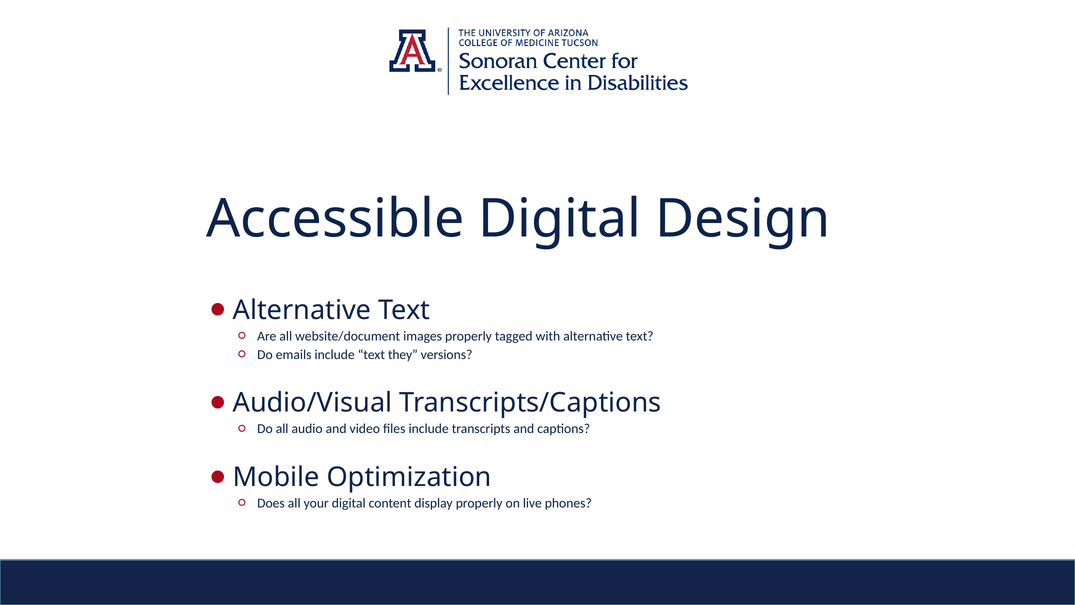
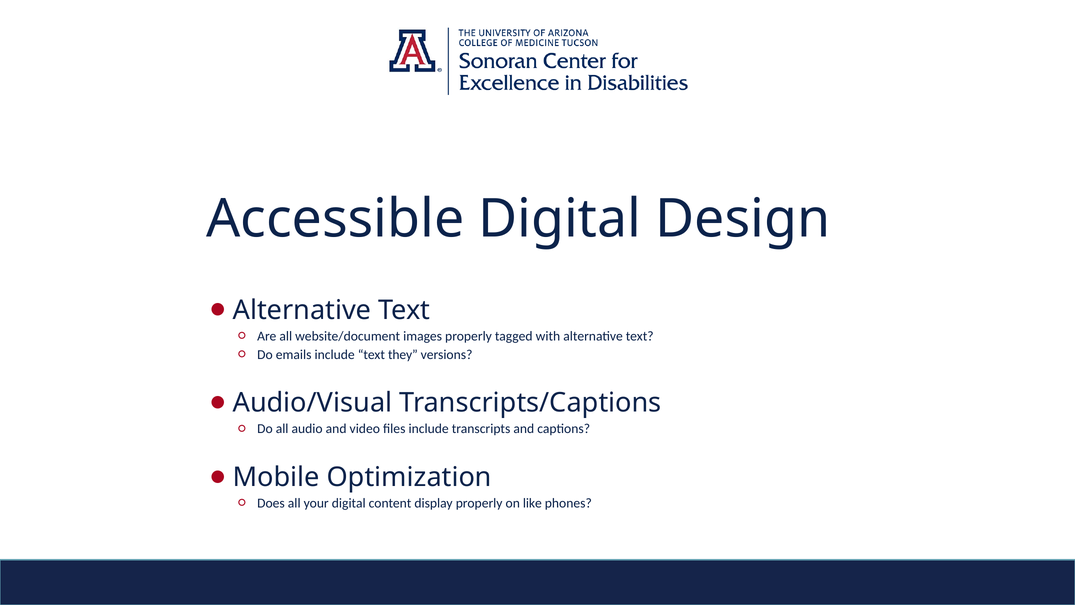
live: live -> like (532, 503)
